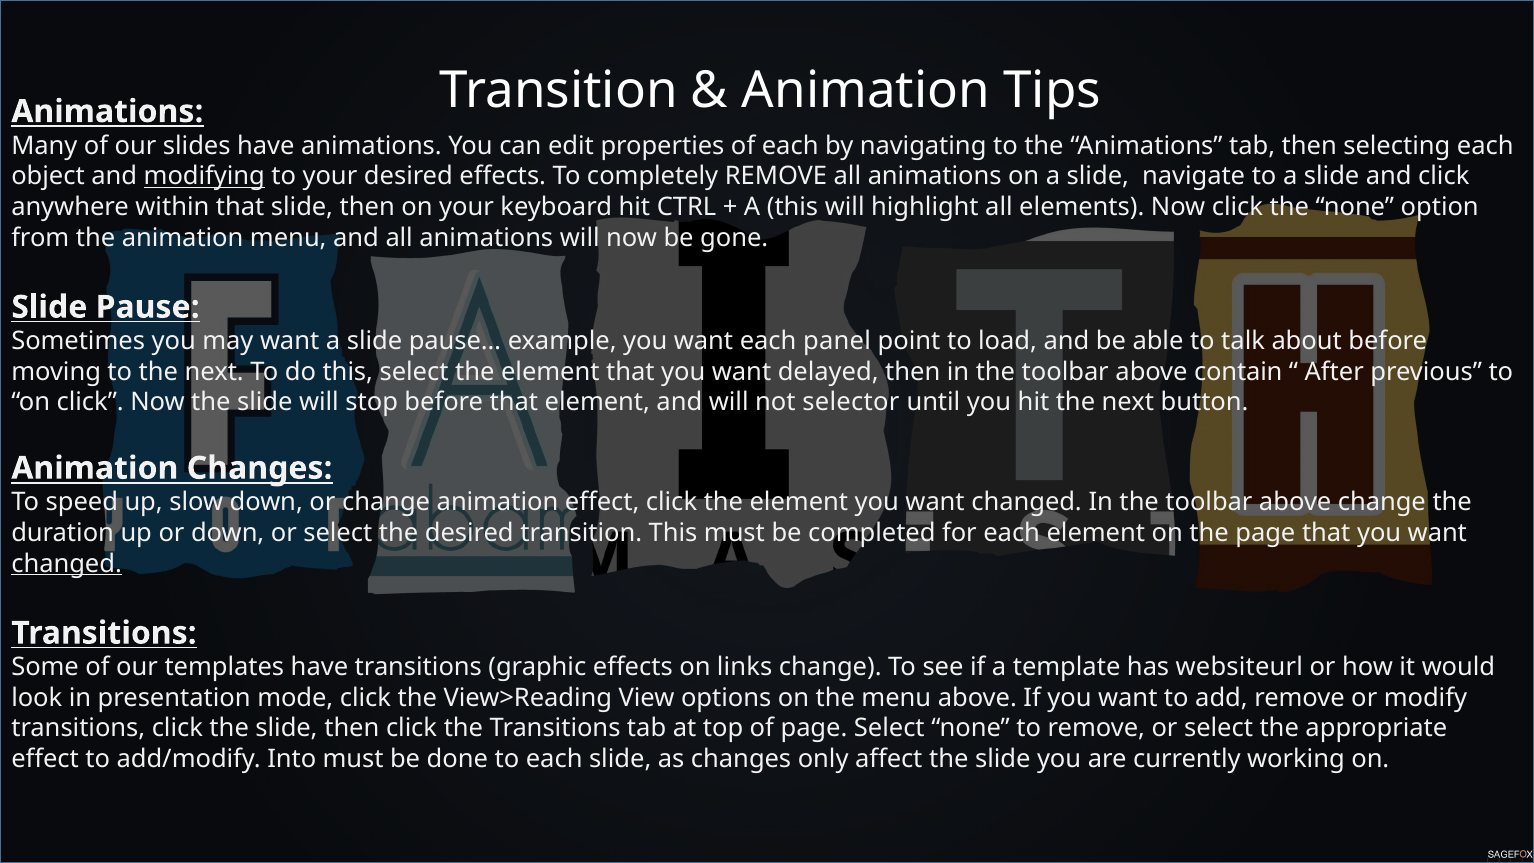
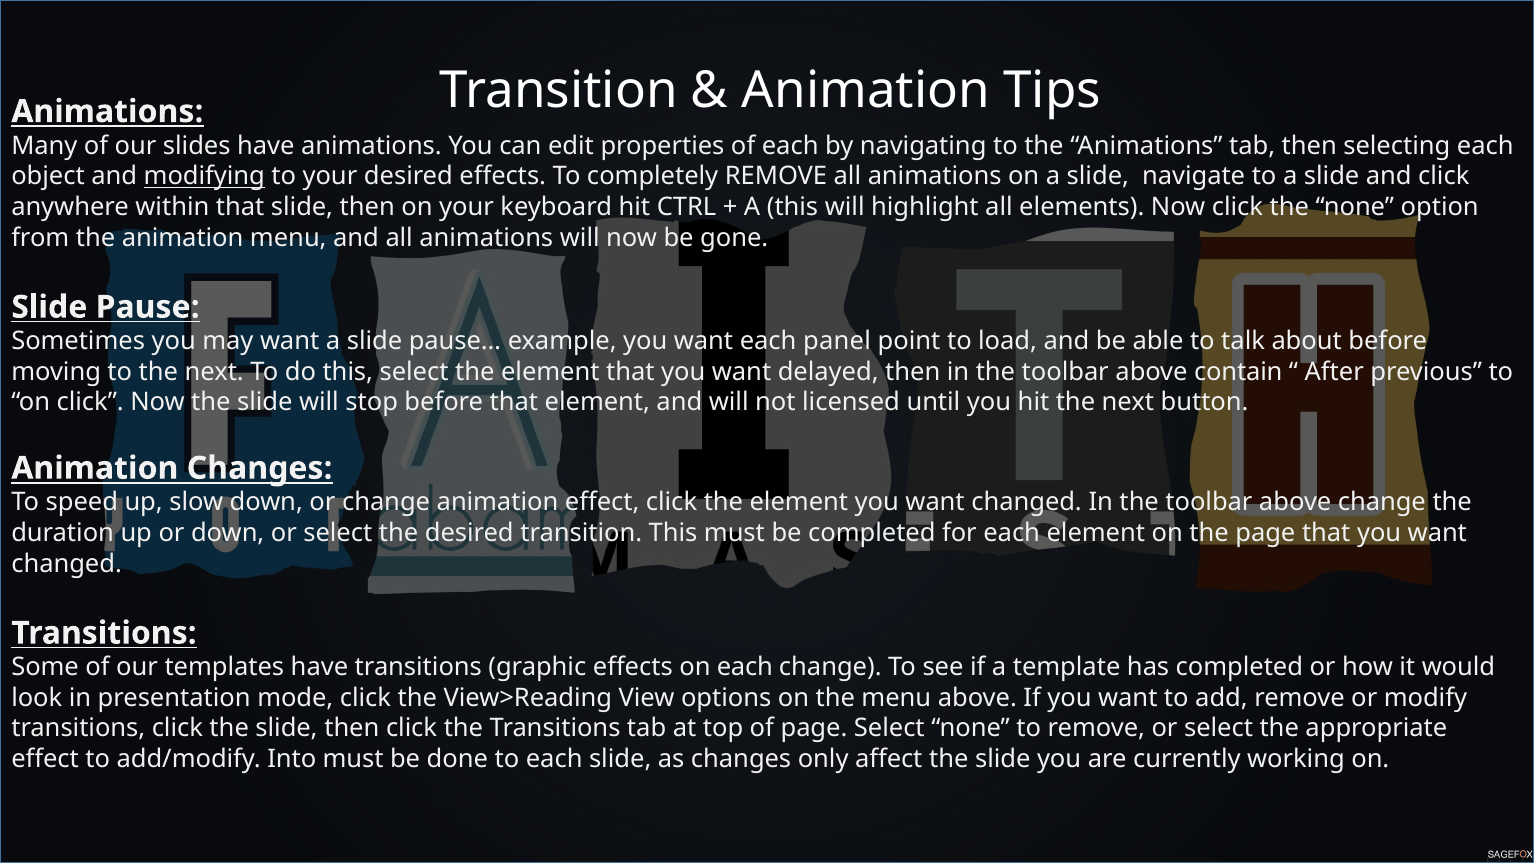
selector: selector -> licensed (851, 402)
changed underline: present -> none (67, 564)
on links: links -> each (745, 667)
has websiteurl: websiteurl -> completed (1239, 667)
